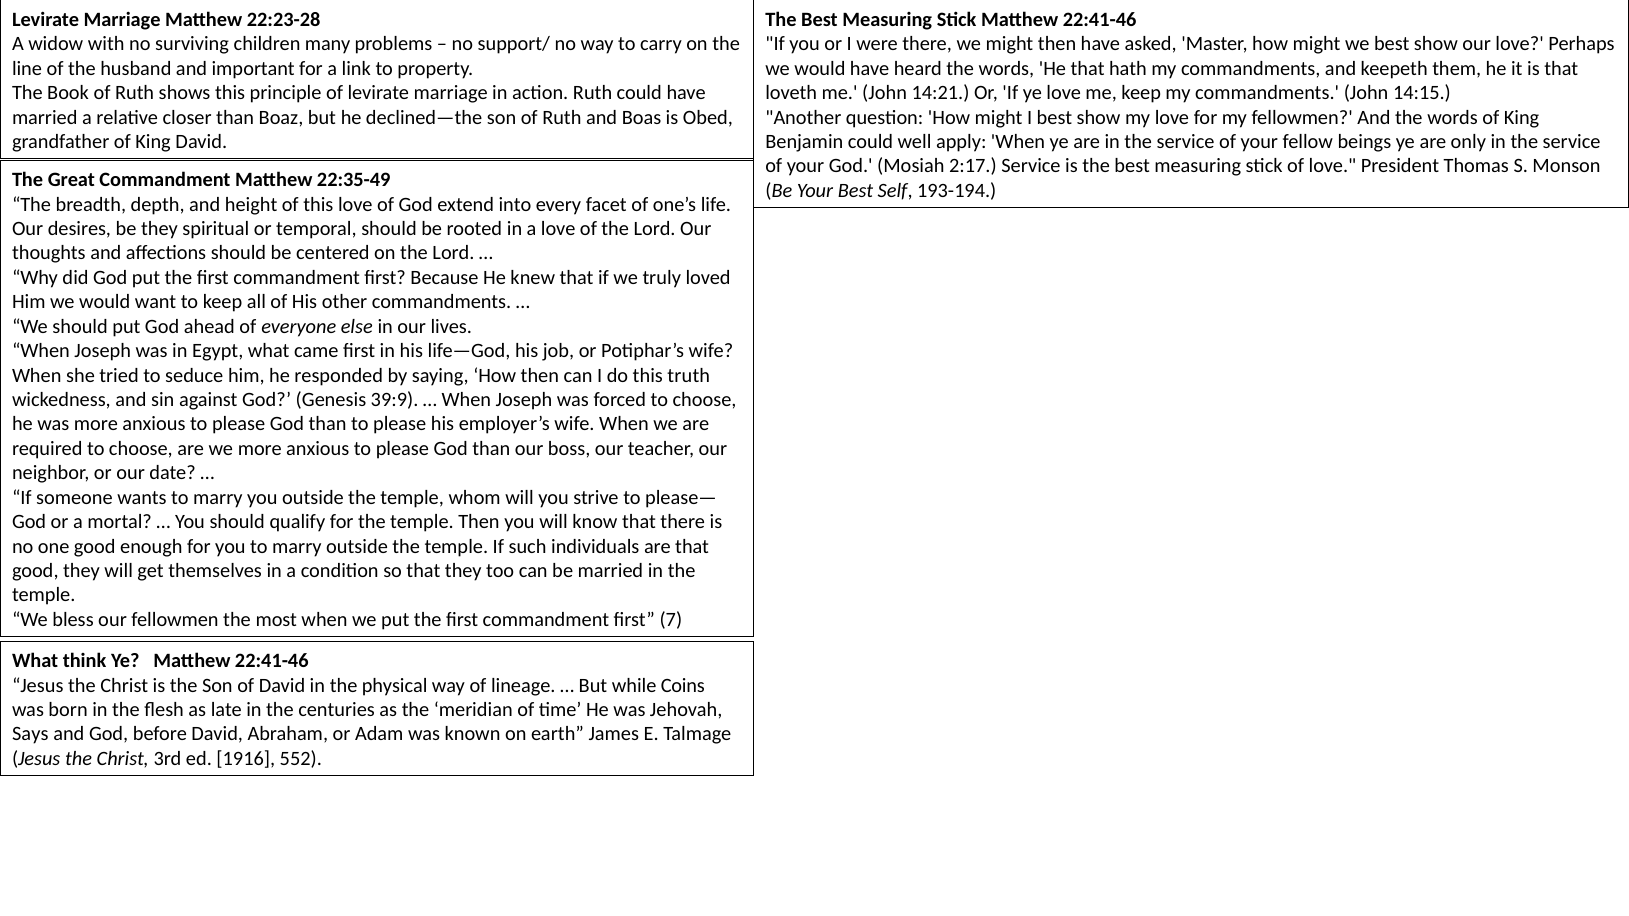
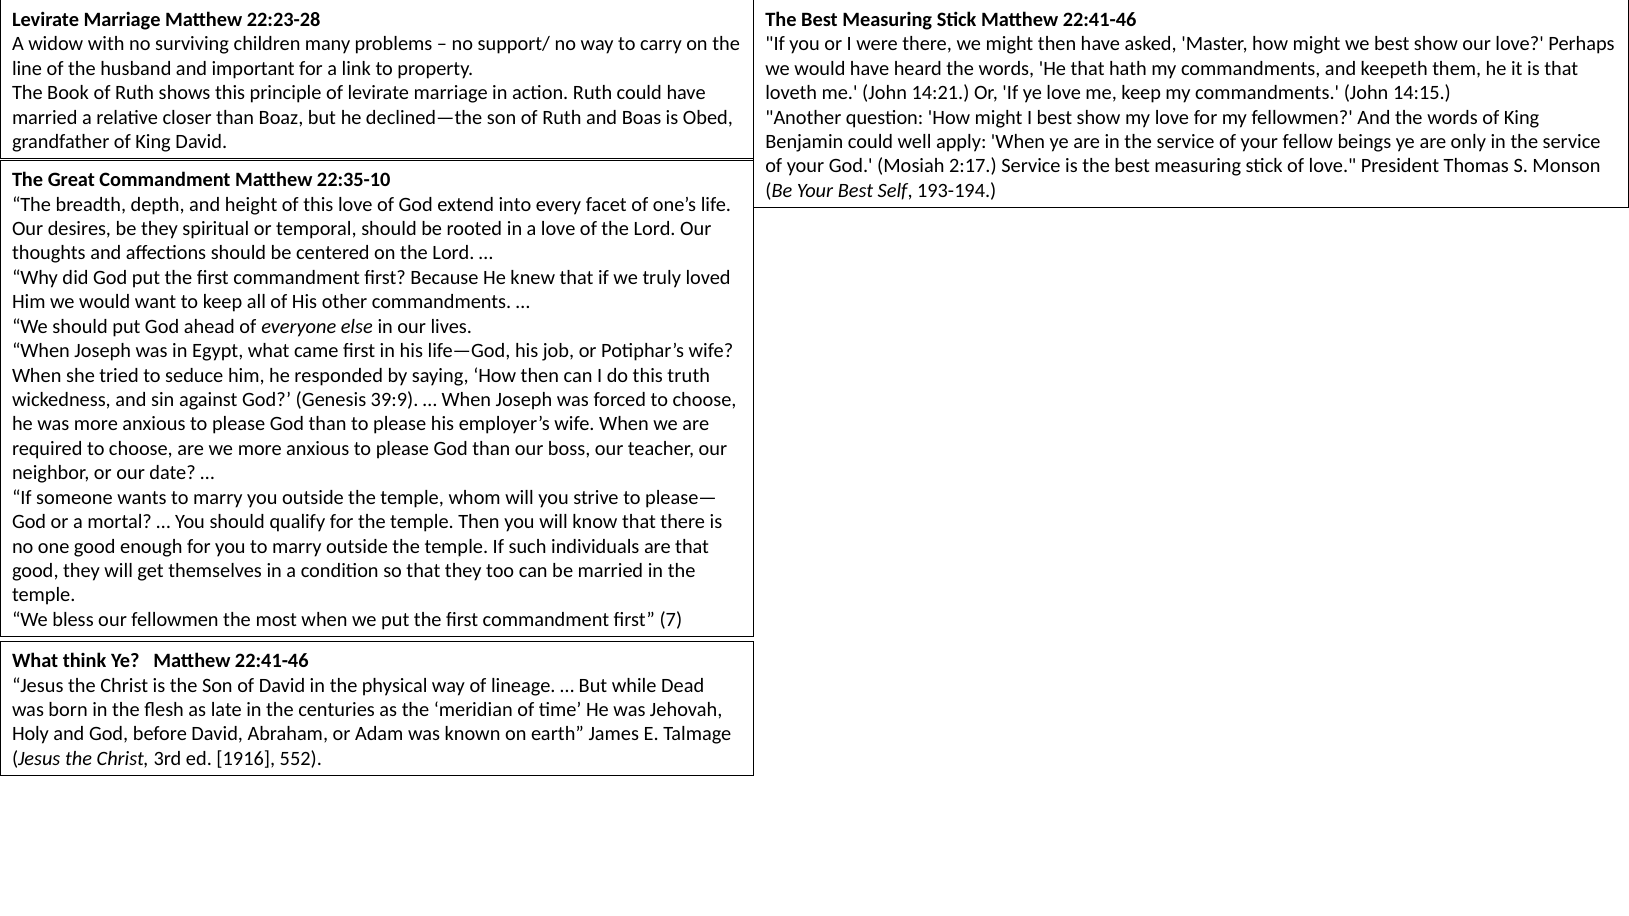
22:35-49: 22:35-49 -> 22:35-10 (354, 180)
Coins: Coins -> Dead (683, 686)
Says: Says -> Holy (30, 734)
